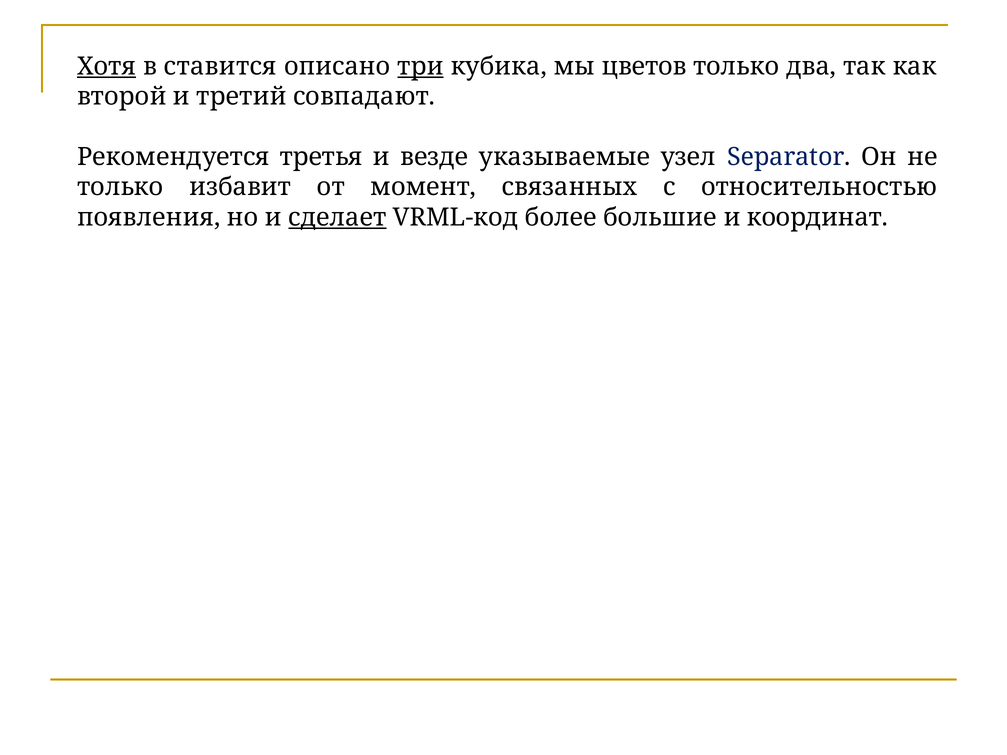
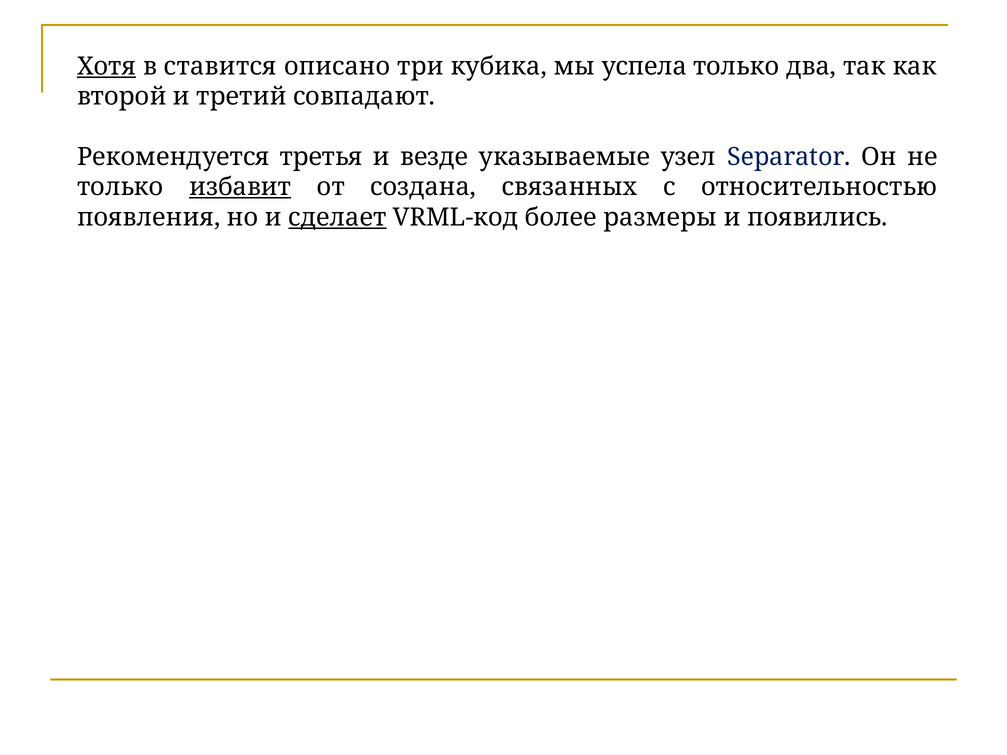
три underline: present -> none (420, 66)
цветов: цветов -> успела (644, 66)
избавит underline: none -> present (240, 187)
момент: момент -> создана (423, 187)
большие: большие -> размеры (660, 217)
координат: координат -> появились (817, 217)
